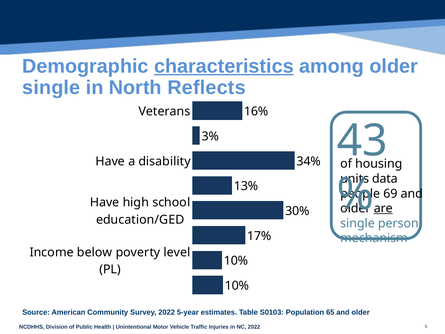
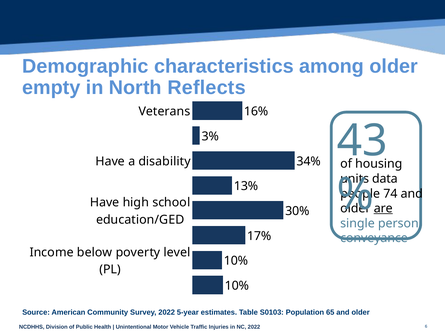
characteristics underline: present -> none (224, 66)
single: single -> empty (51, 88)
69: 69 -> 74 (390, 193)
mechanism: mechanism -> conveyance (374, 238)
